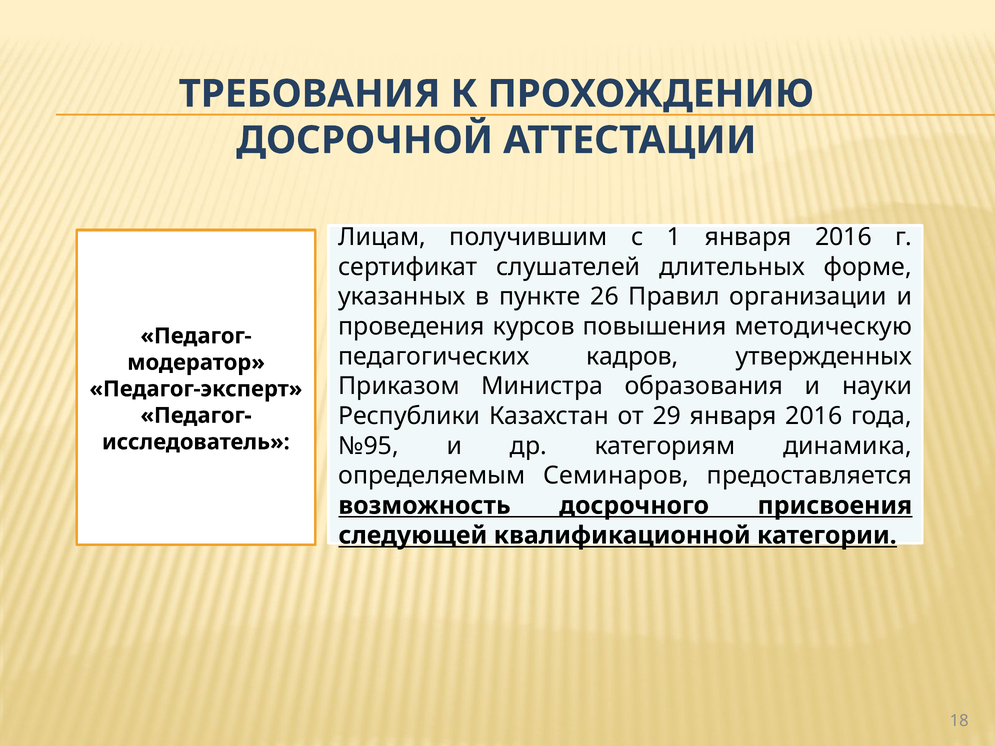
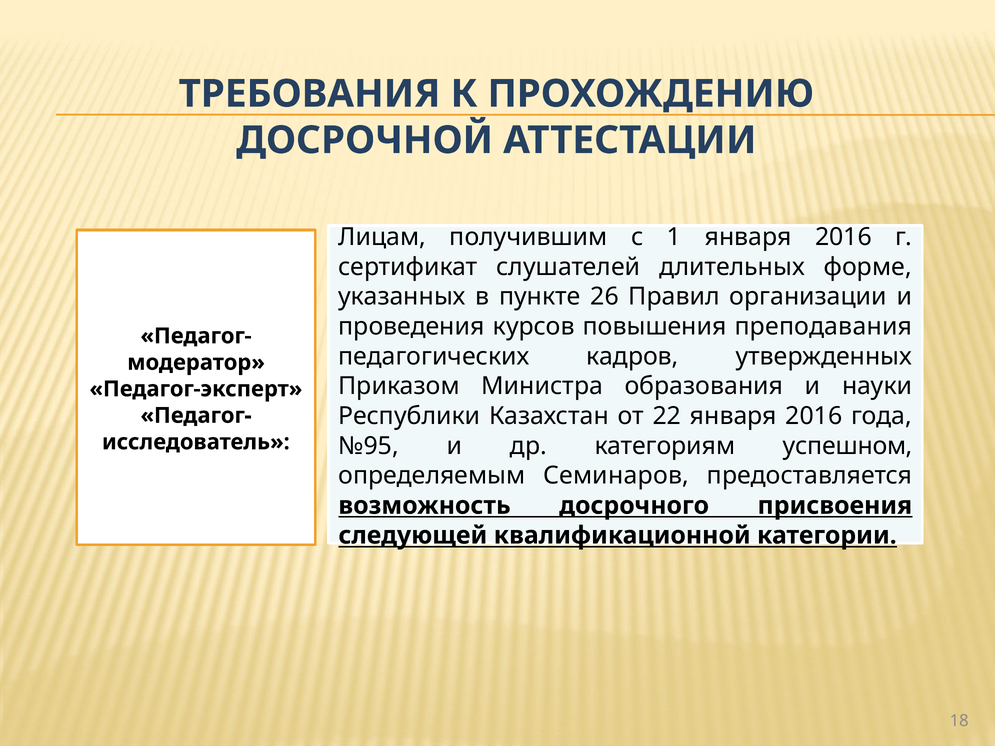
методическую: методическую -> преподавания (823, 327)
29: 29 -> 22 (667, 416)
динамика: динамика -> успешном (848, 446)
